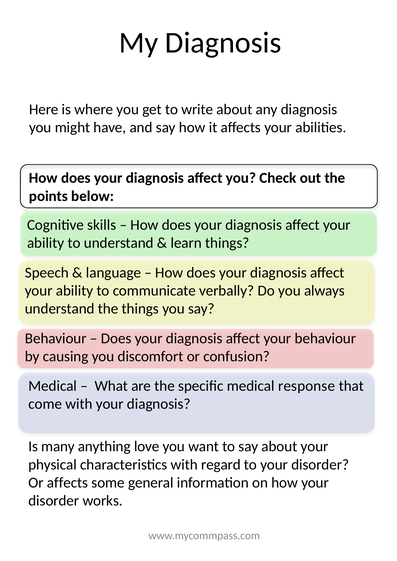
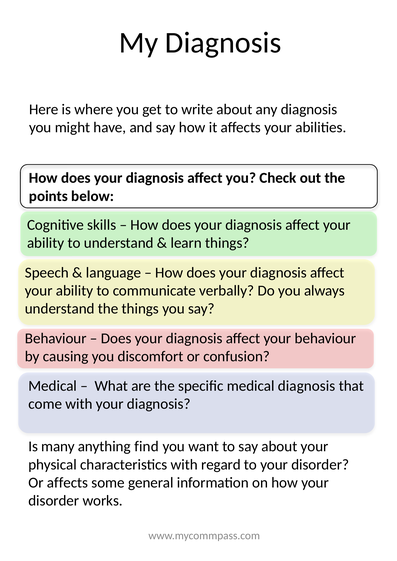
medical response: response -> diagnosis (307, 386)
love: love -> find (147, 447)
